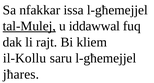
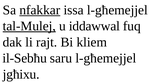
nfakkar underline: none -> present (40, 10)
il-Kollu: il-Kollu -> il-Sebħu (25, 58)
jħares: jħares -> jgħixu (21, 74)
